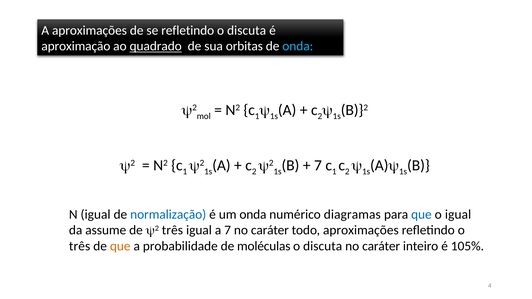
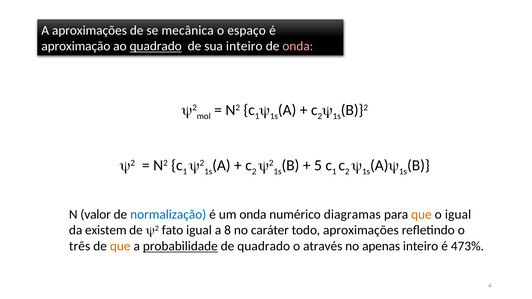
se refletindo: refletindo -> mecânica (188, 30)
discuta: discuta -> espaço (247, 30)
sua orbitas: orbitas -> inteiro (244, 46)
onda colour: light blue -> pink (298, 46)
7: 7 -> 5 (318, 166)
N igual: igual -> valor (96, 215)
que colour: blue -> orange (421, 215)
assume: assume -> existem (106, 230)
2 três: três -> fato (173, 230)
a 7: 7 -> 8 (228, 230)
probabilidade underline: none -> present (180, 246)
de moléculas: moléculas -> quadrado (264, 246)
discuta: discuta -> através (323, 246)
caráter: caráter -> apenas (381, 246)
105%: 105% -> 473% (467, 246)
